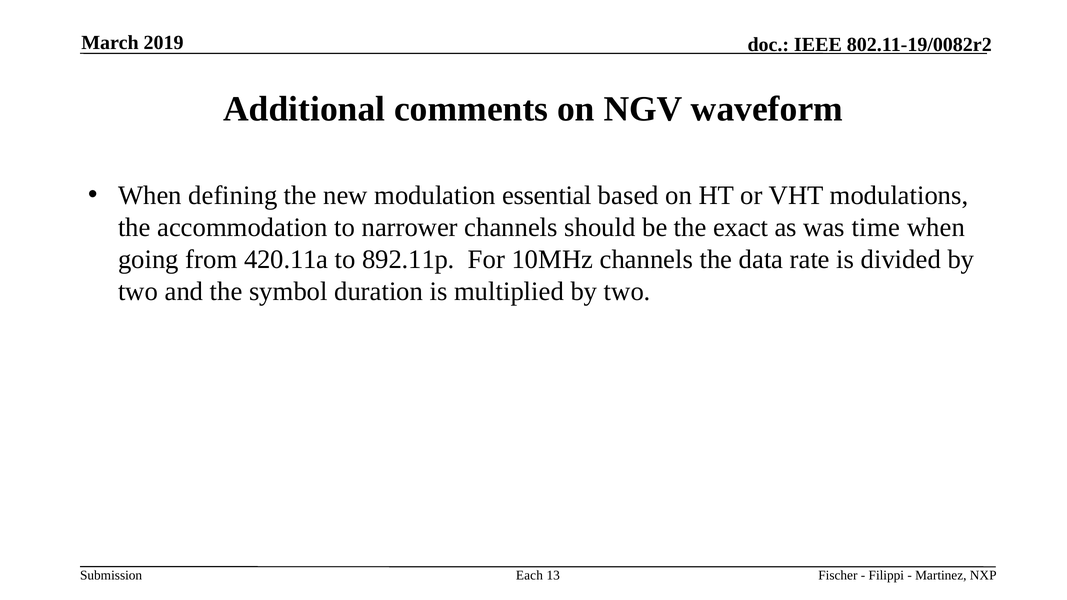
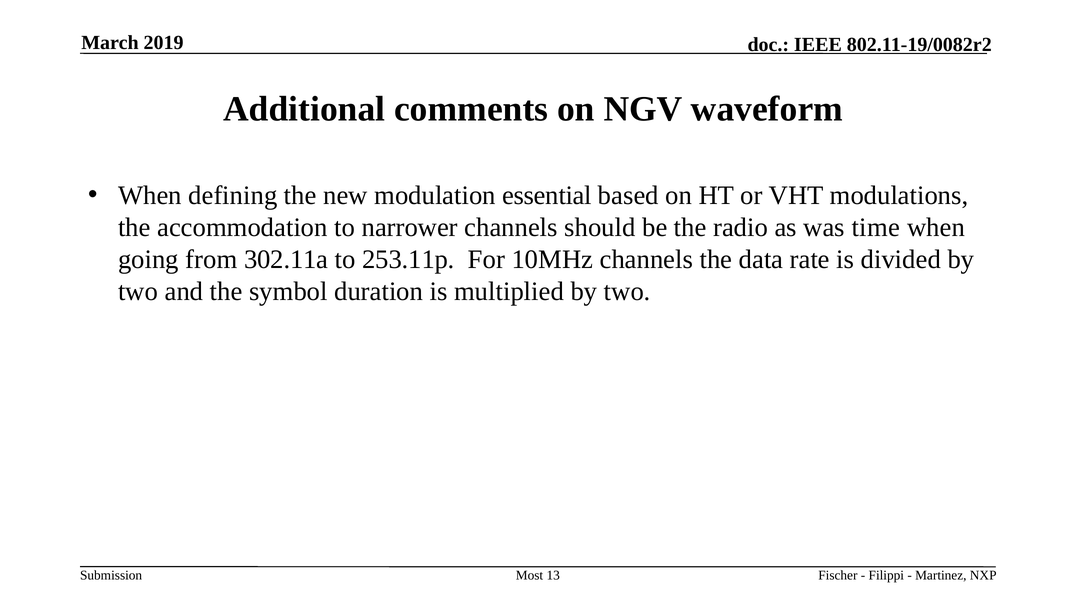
exact: exact -> radio (741, 227)
420.11a: 420.11a -> 302.11a (286, 259)
892.11p: 892.11p -> 253.11p (408, 259)
Each: Each -> Most (530, 576)
